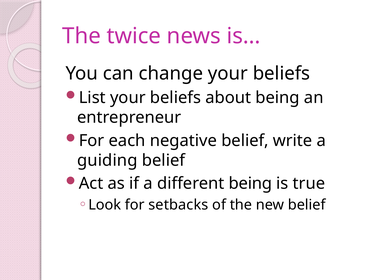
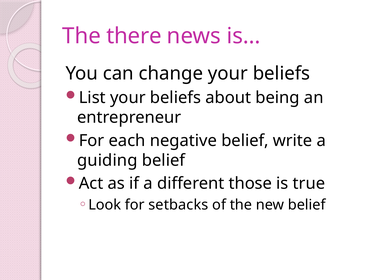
twice: twice -> there (134, 36)
different being: being -> those (250, 183)
